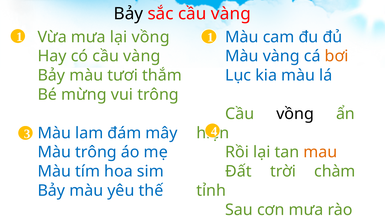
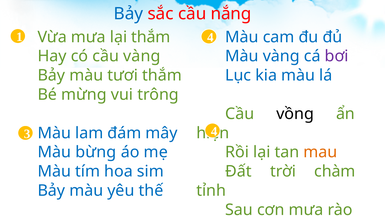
Bảy colour: black -> blue (128, 14)
sắc cầu vàng: vàng -> nắng (231, 14)
1 1: 1 -> 4 (210, 37)
lại vồng: vồng -> thắm (151, 37)
bơi colour: orange -> purple (337, 56)
Màu trông: trông -> bừng (96, 153)
